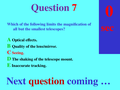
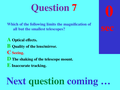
question colour: red -> green (47, 81)
